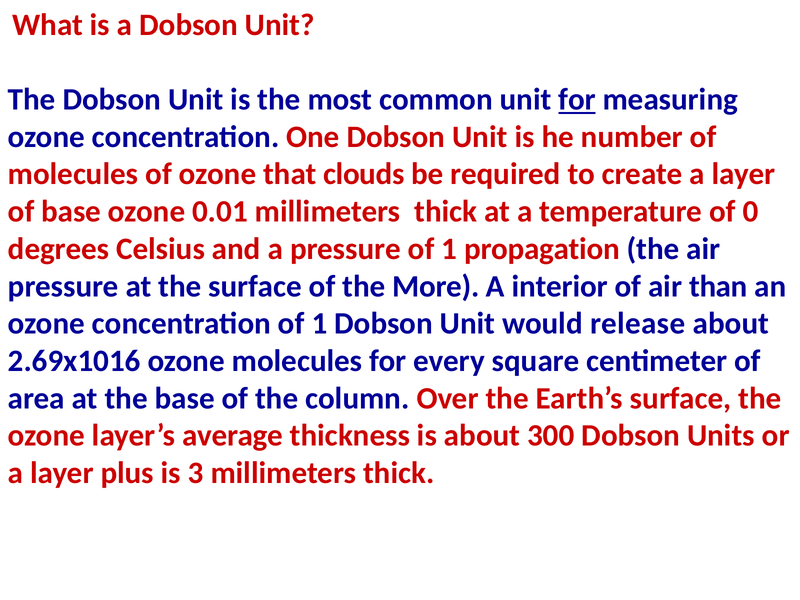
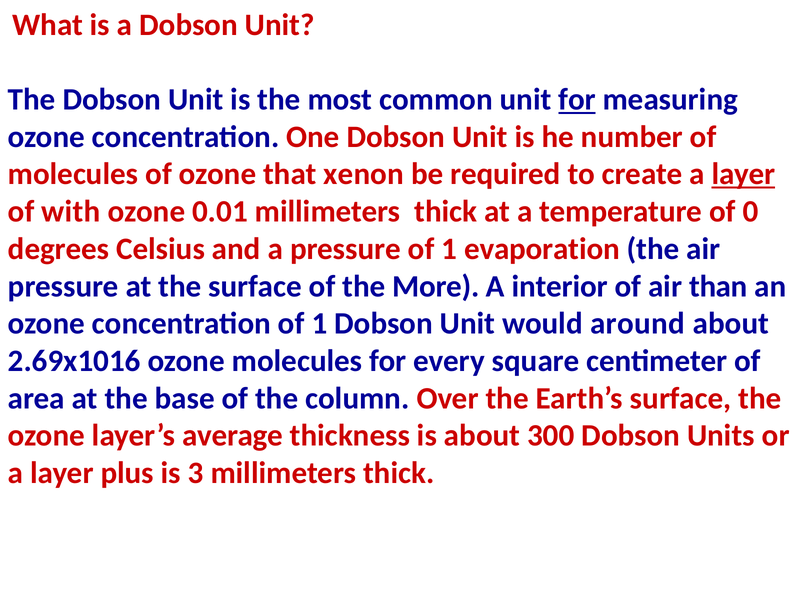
clouds: clouds -> xenon (364, 174)
layer underline: none -> present (743, 174)
of base: base -> with (71, 212)
propagation: propagation -> evaporation (542, 249)
release: release -> around (638, 324)
